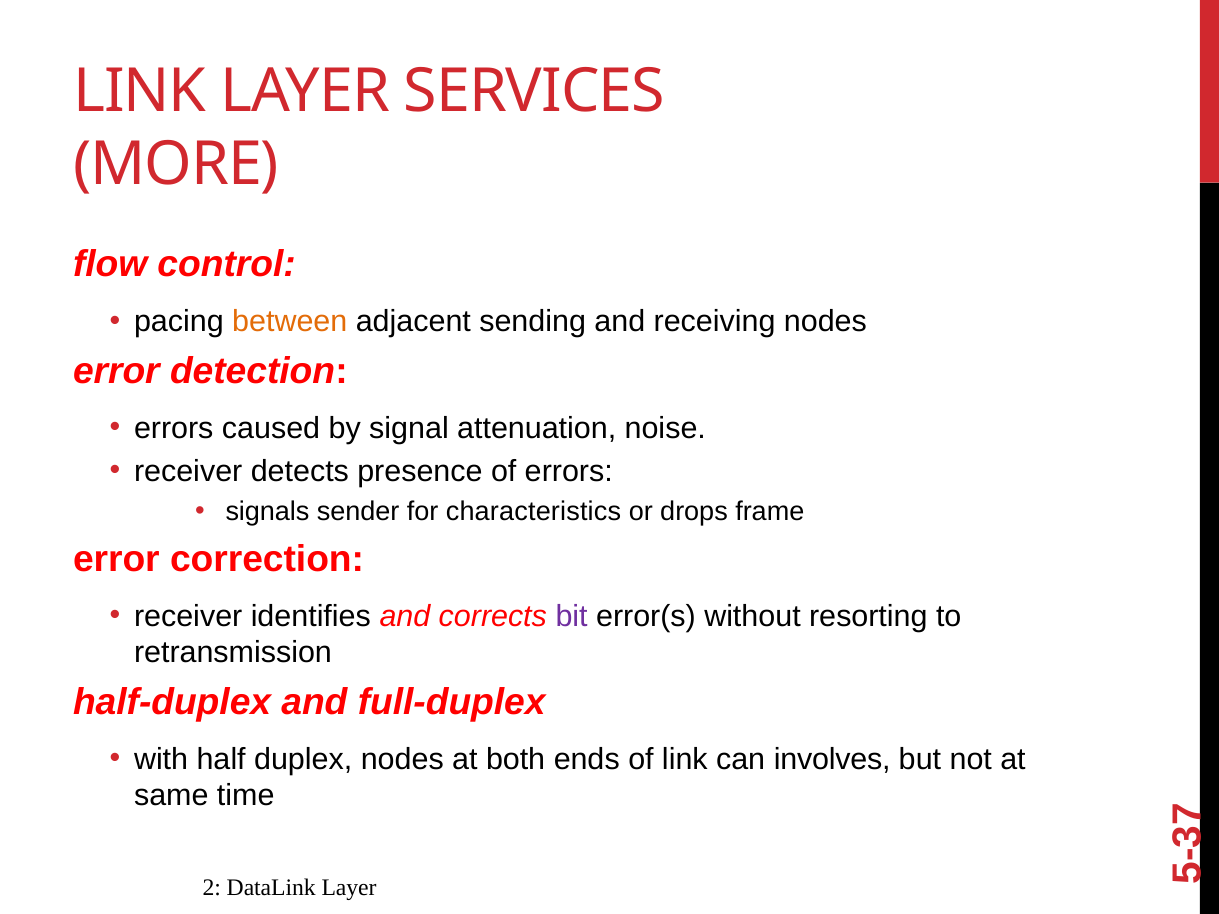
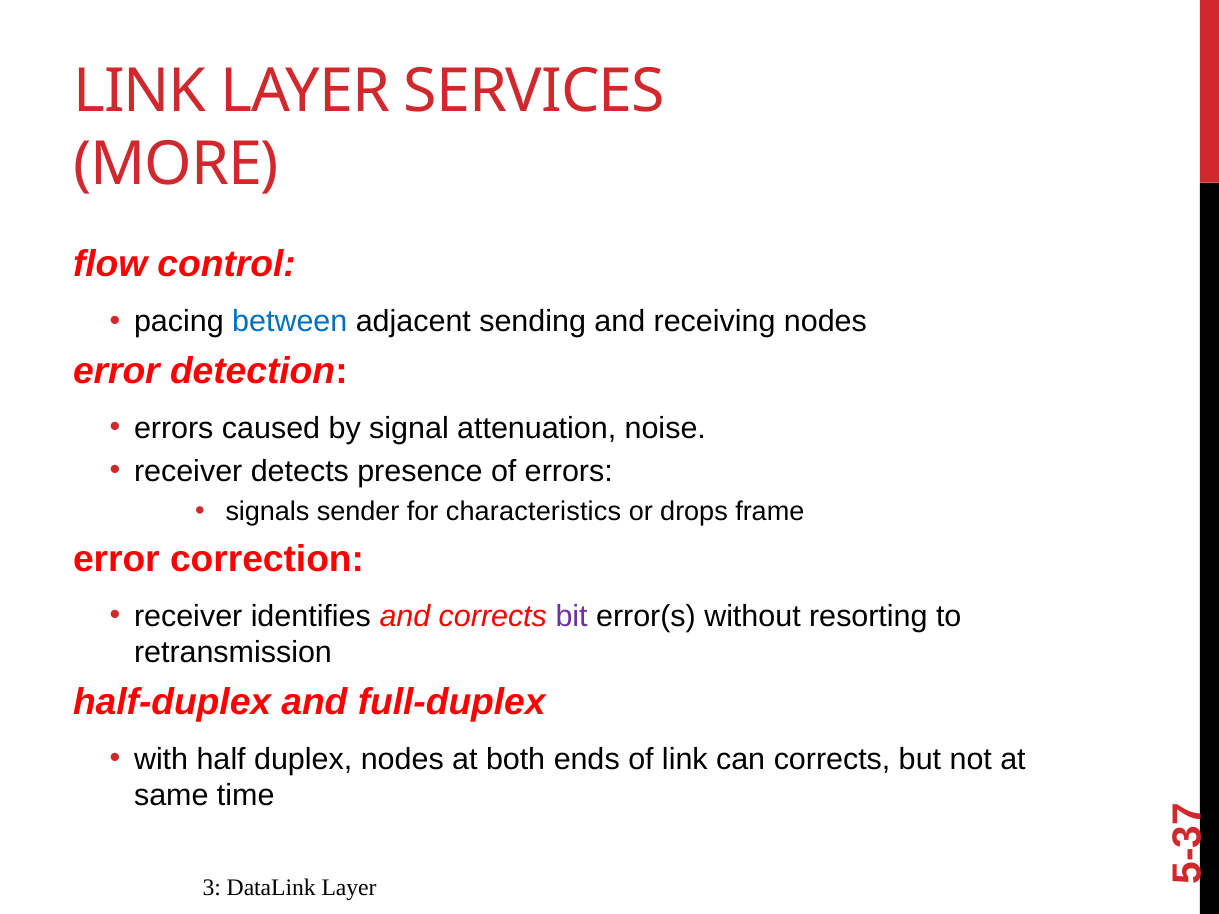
between colour: orange -> blue (290, 322)
can involves: involves -> corrects (832, 759)
2: 2 -> 3 (212, 888)
